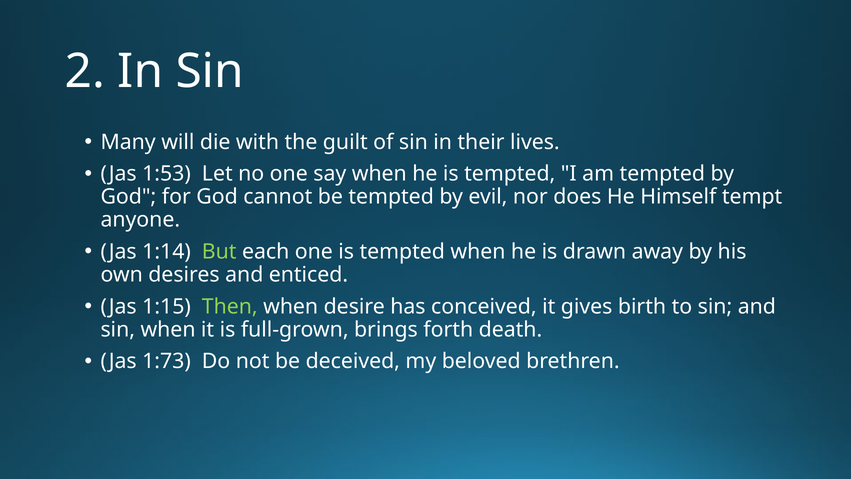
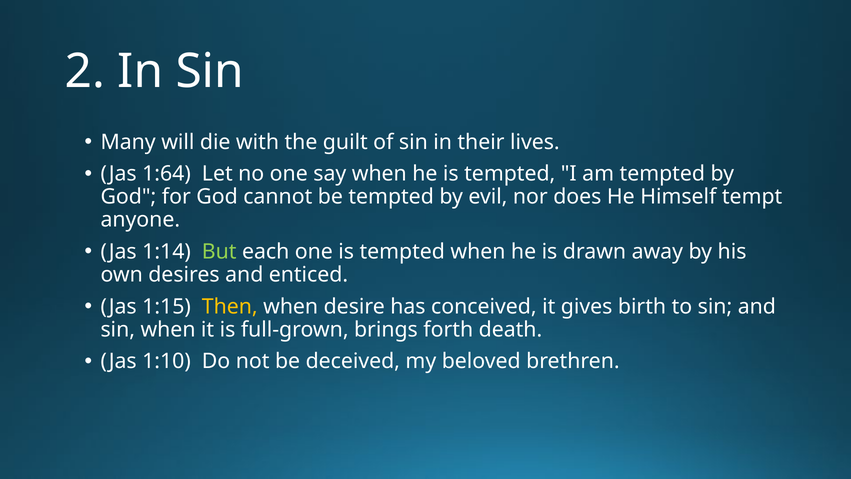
1:53: 1:53 -> 1:64 (166, 174)
Then colour: light green -> yellow (230, 306)
1:73: 1:73 -> 1:10 (166, 361)
